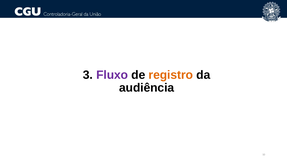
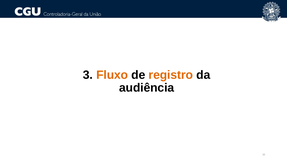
Fluxo colour: purple -> orange (112, 75)
